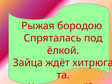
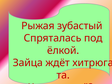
бородою: бородою -> зубастый (80, 26)
